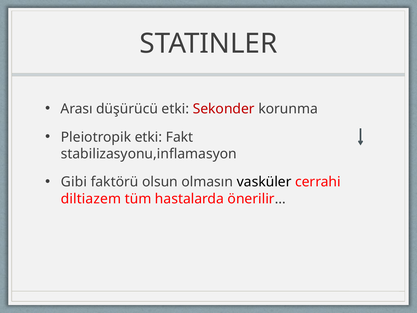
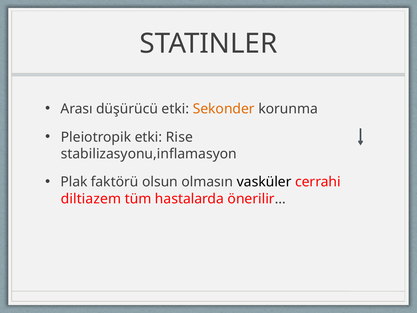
Sekonder colour: red -> orange (224, 109)
Fakt: Fakt -> Rise (179, 137)
Gibi: Gibi -> Plak (74, 182)
